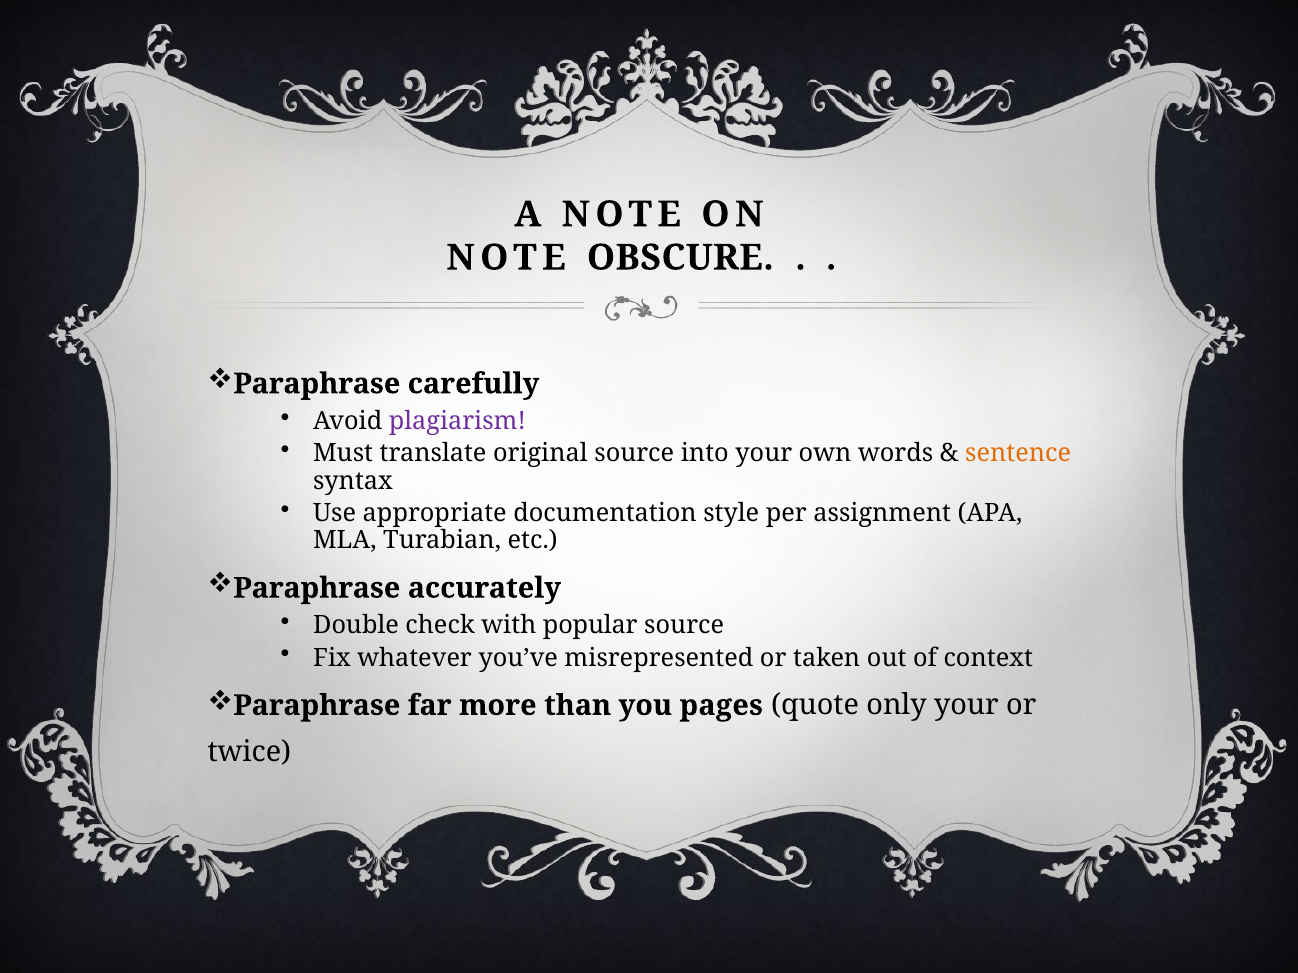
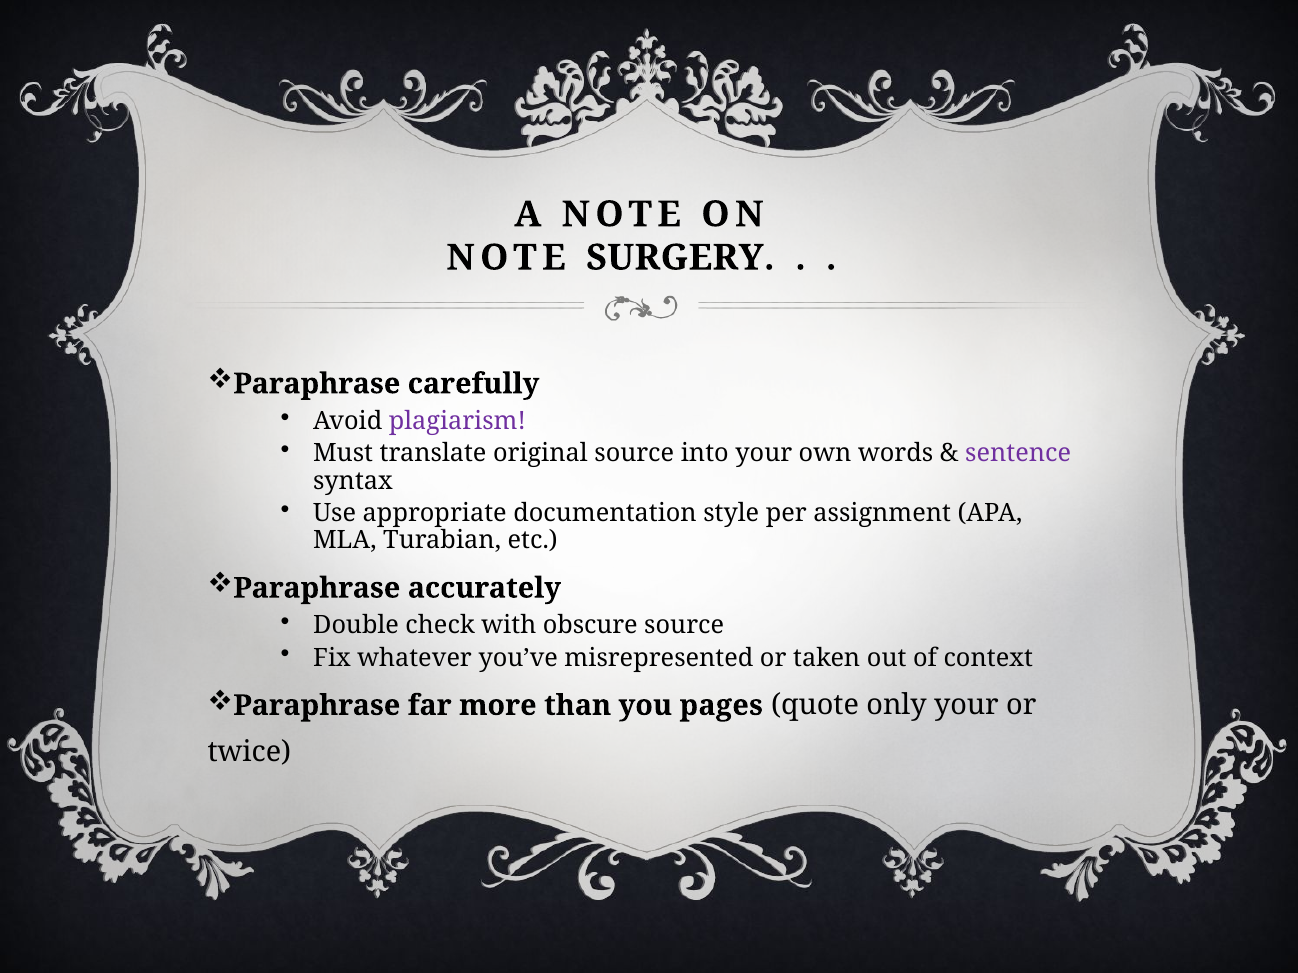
OBSCURE: OBSCURE -> SURGERY (680, 258)
sentence colour: orange -> purple (1018, 454)
popular: popular -> obscure (590, 626)
